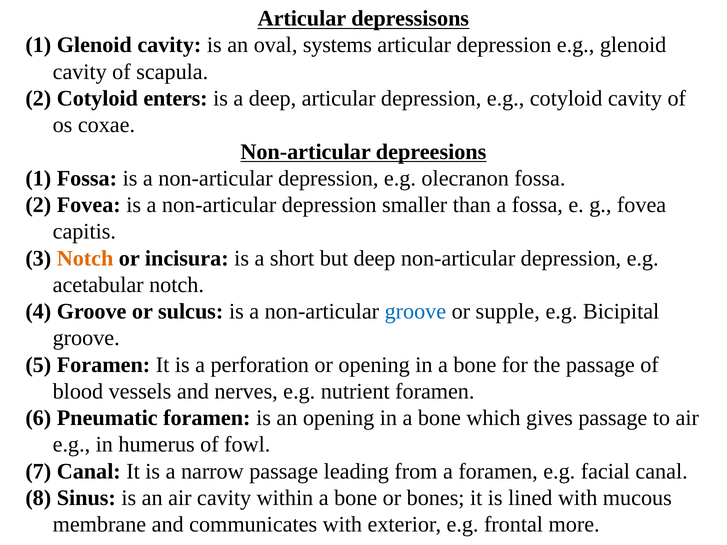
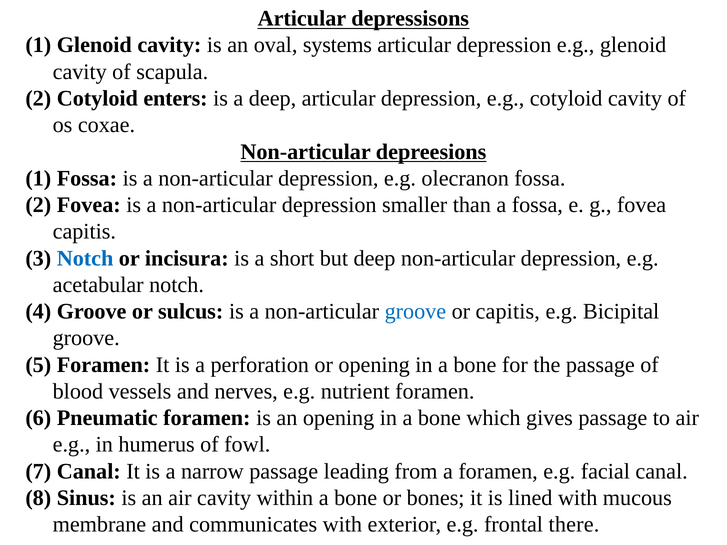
Notch colour: orange -> blue (85, 258)
or supple: supple -> capitis (508, 312)
more: more -> there (574, 525)
